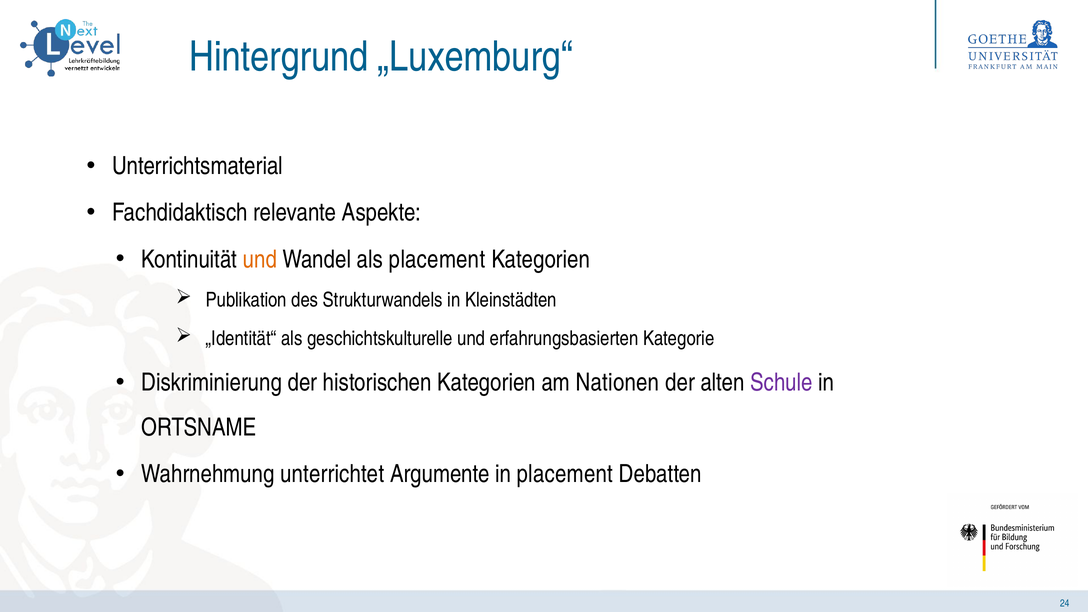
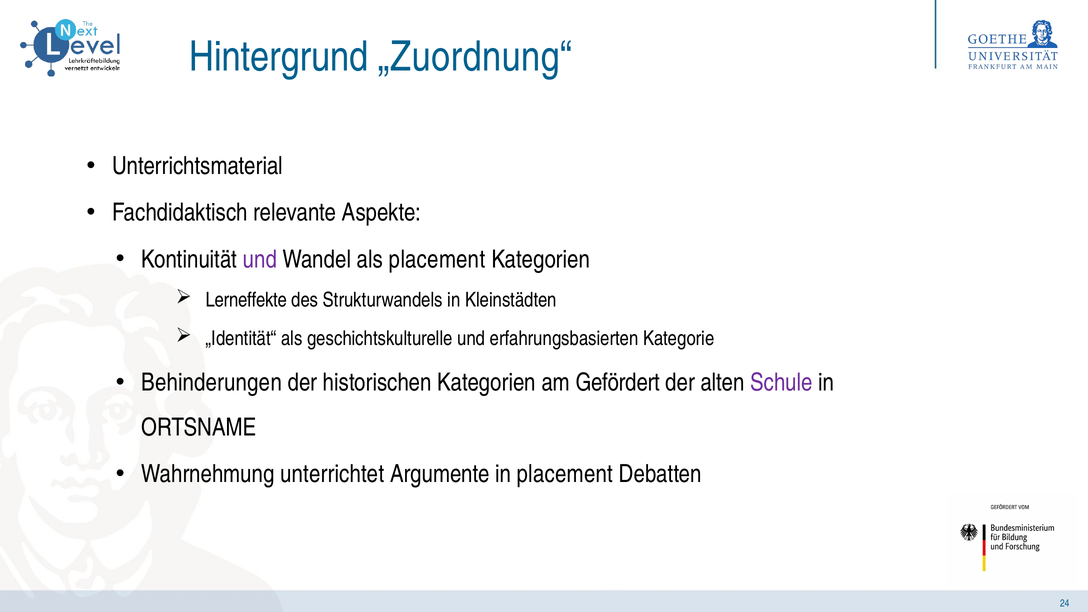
„Luxemburg“: „Luxemburg“ -> „Zuordnung“ (475, 57)
und colour: orange -> purple (260, 259)
Publikation: Publikation -> Lerneffekte (246, 300)
Diskriminierung: Diskriminierung -> Behinderungen (212, 383)
Nationen: Nationen -> Gefördert (618, 383)
